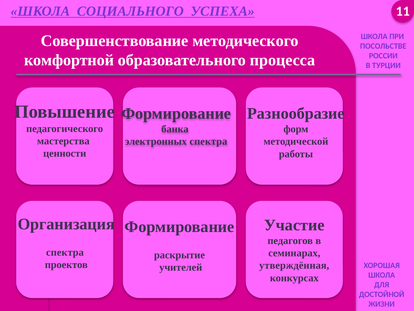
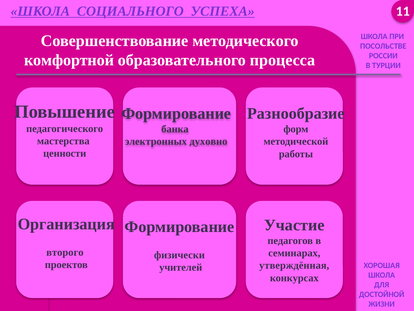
электронных спектра: спектра -> духовно (208, 141)
спектра: спектра -> второго (65, 252)
раскрытие: раскрытие -> физически (179, 255)
